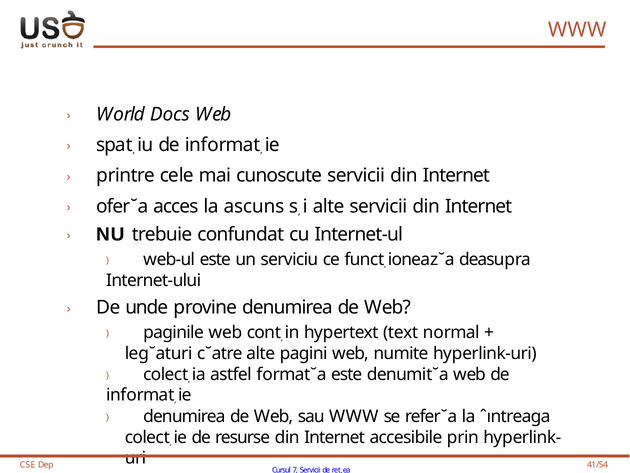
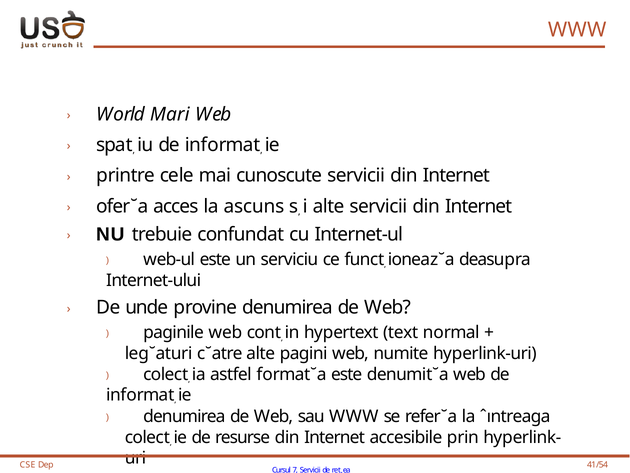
Docs: Docs -> Mari (170, 114)
